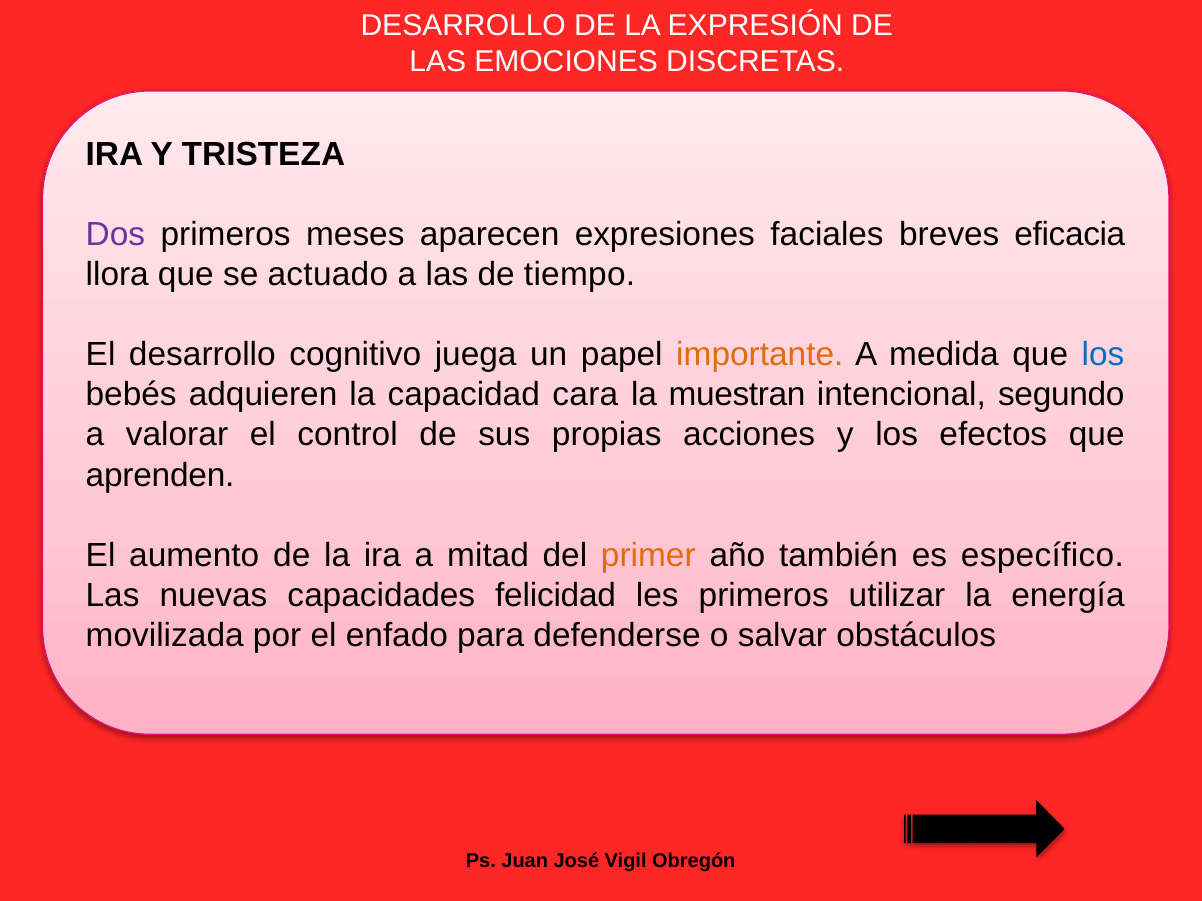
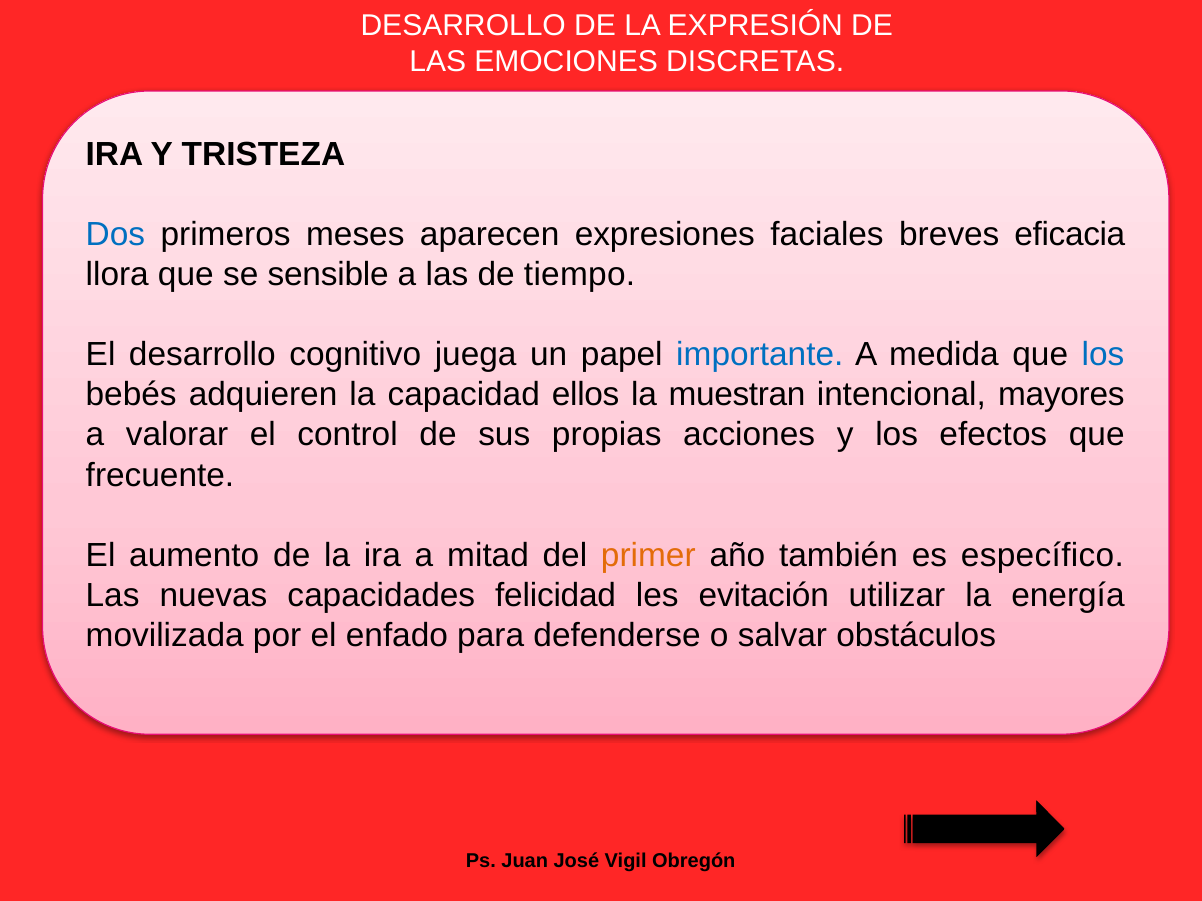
Dos colour: purple -> blue (115, 235)
actuado: actuado -> sensible (328, 275)
importante colour: orange -> blue (760, 355)
cara: cara -> ellos (586, 395)
segundo: segundo -> mayores (1061, 395)
aprenden: aprenden -> frecuente (160, 475)
les primeros: primeros -> evitación (764, 596)
